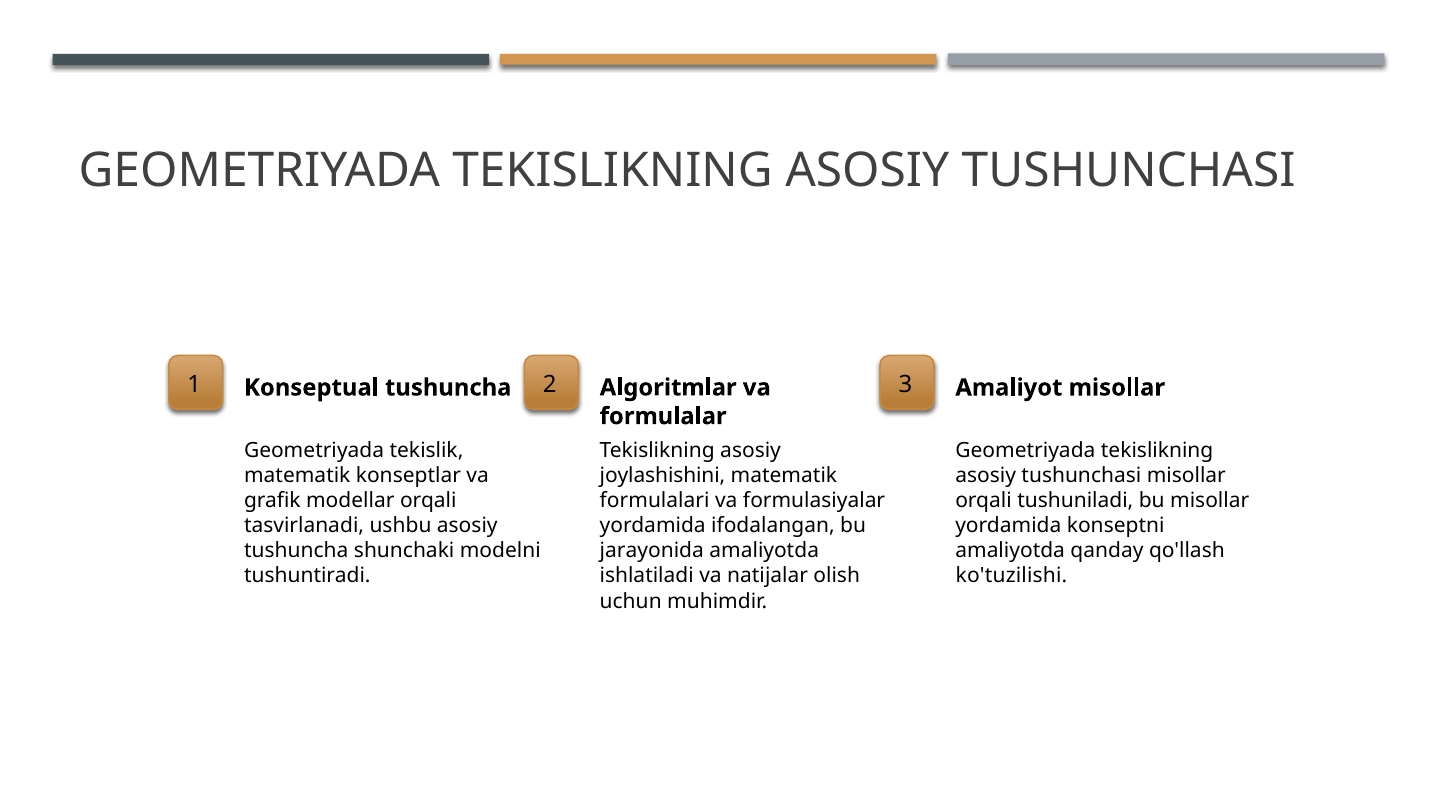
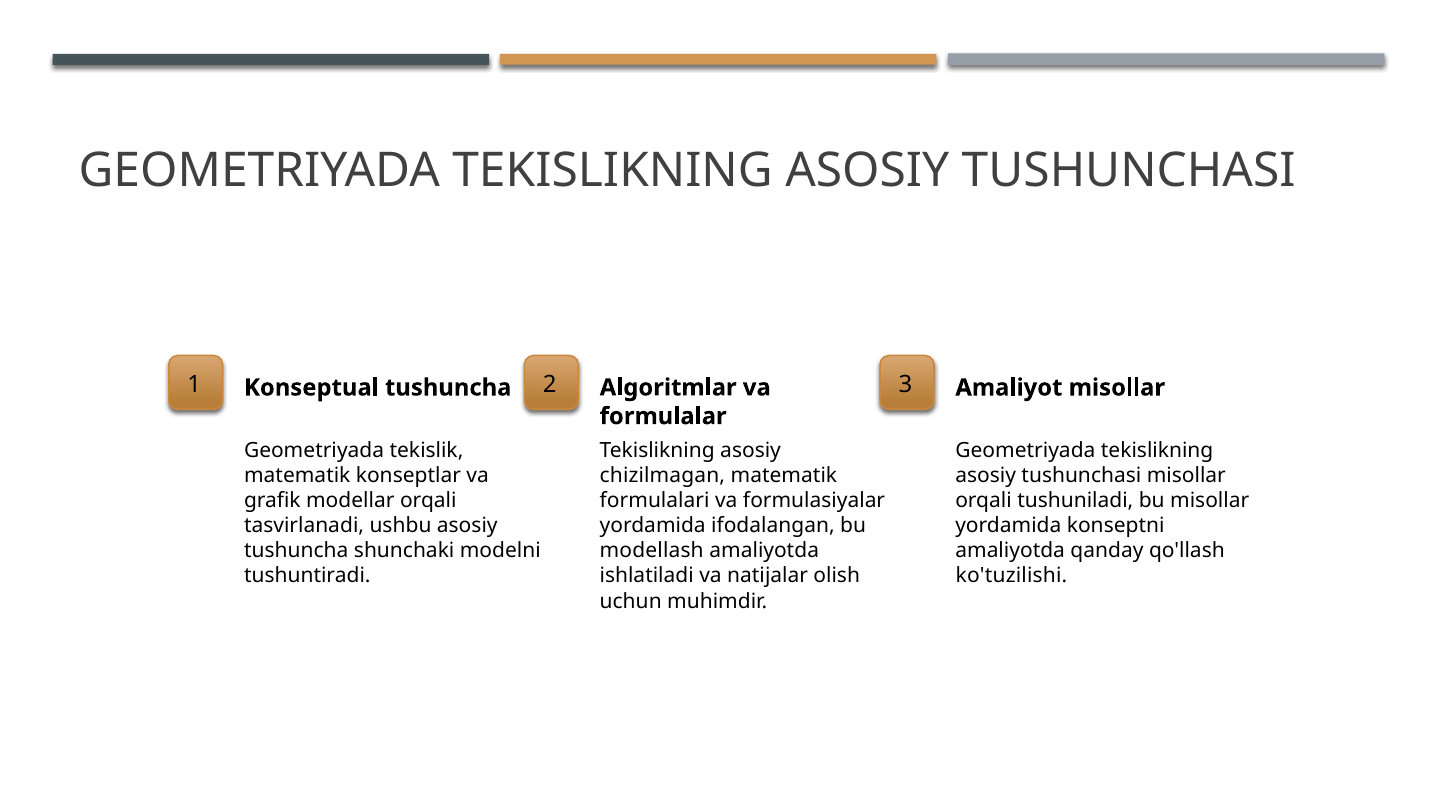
joylashishini: joylashishini -> chizilmagan (662, 476)
jarayonida: jarayonida -> modellash (652, 551)
